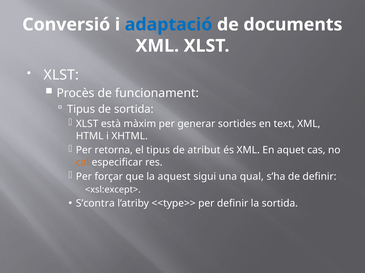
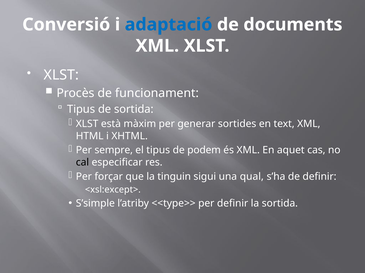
retorna: retorna -> sempre (114, 151)
atribut: atribut -> podem (204, 151)
cal colour: orange -> black (82, 163)
aquest: aquest -> tinguin (174, 177)
S’contra: S’contra -> S’simple (95, 204)
